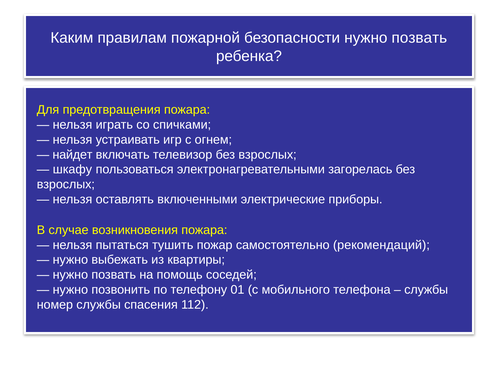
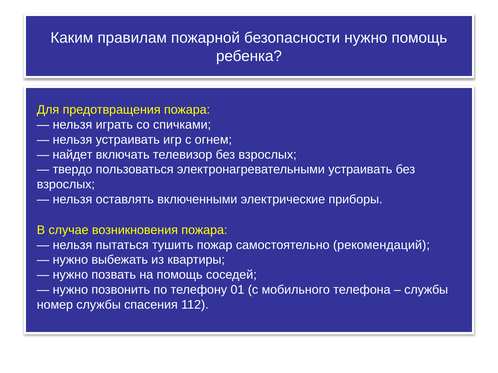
безопасности нужно позвать: позвать -> помощь (419, 38)
шкафу: шкафу -> твердо (73, 170)
электронагревательными загорелась: загорелась -> устраивать (360, 170)
